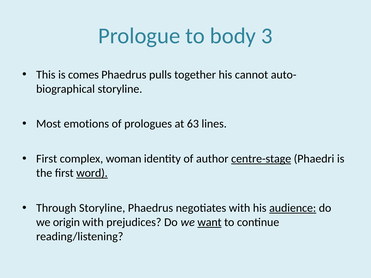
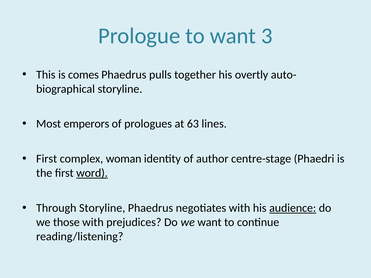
to body: body -> want (233, 36)
cannot: cannot -> overtly (252, 75)
emotions: emotions -> emperors (86, 124)
centre-stage underline: present -> none (261, 159)
origin: origin -> those (66, 222)
want underline: present -> none (210, 222)
